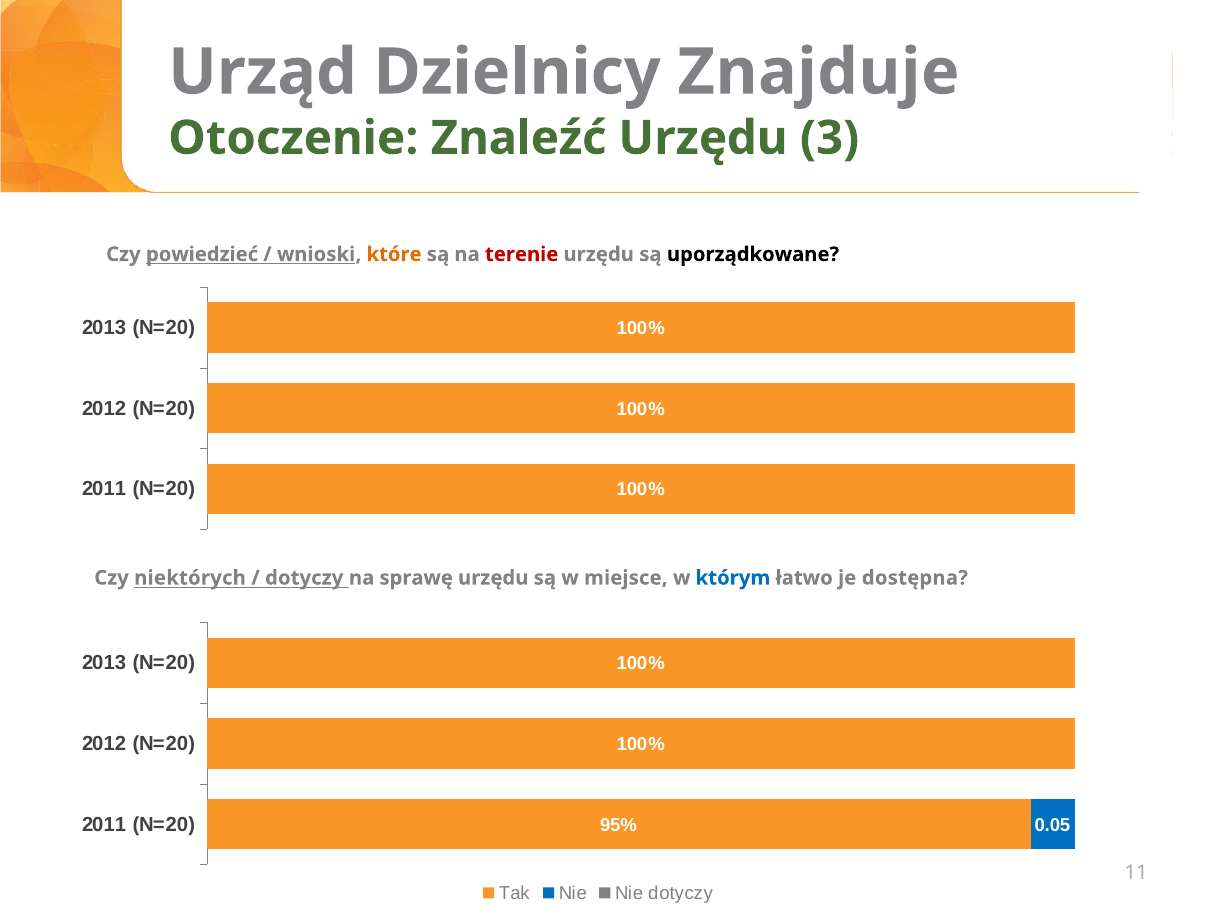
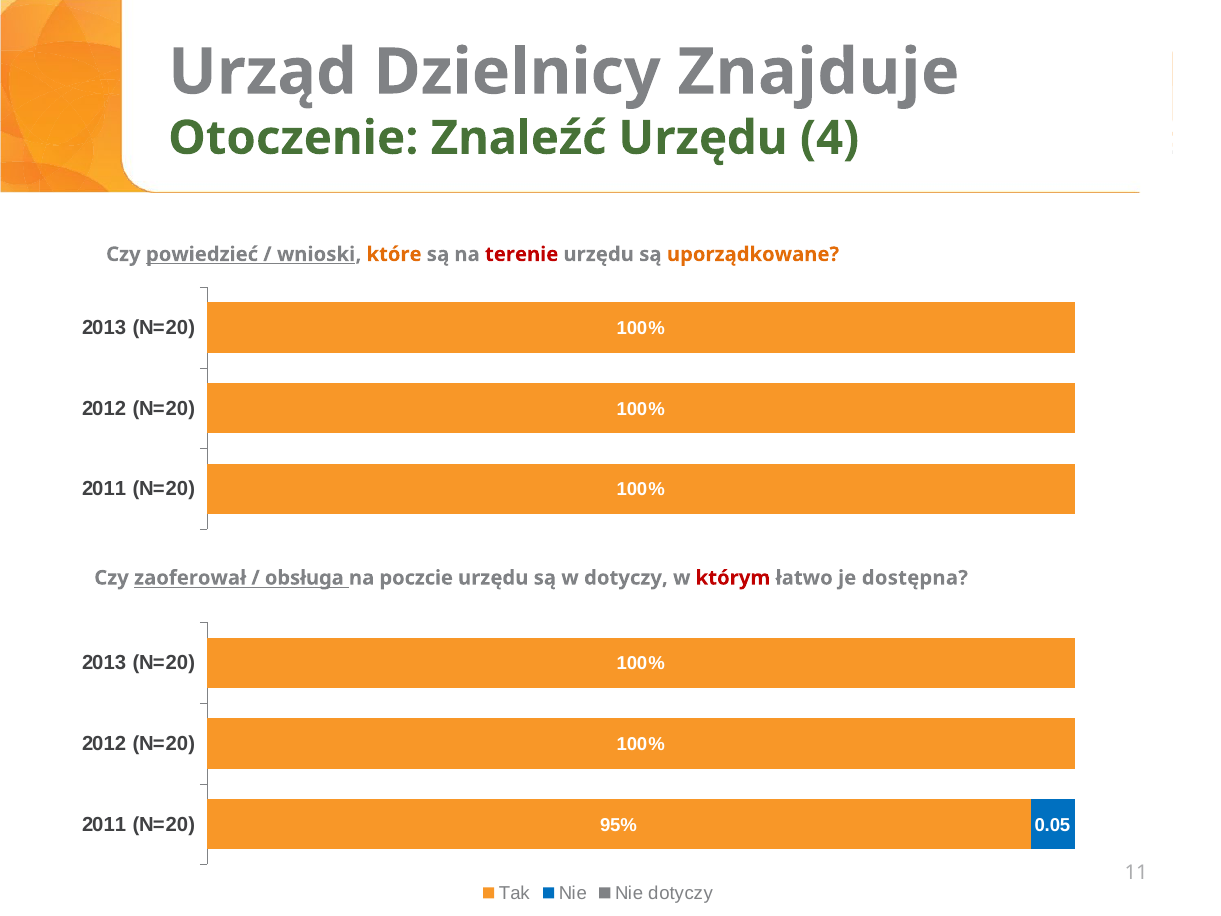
3: 3 -> 4 (830, 138)
uporządkowane colour: black -> orange (753, 254)
niektórych: niektórych -> zaoferował (190, 578)
dotyczy: dotyczy -> obsługa (304, 578)
sprawę: sprawę -> poczcie (416, 578)
w miejsce: miejsce -> dotyczy (626, 578)
którym colour: blue -> red (733, 578)
